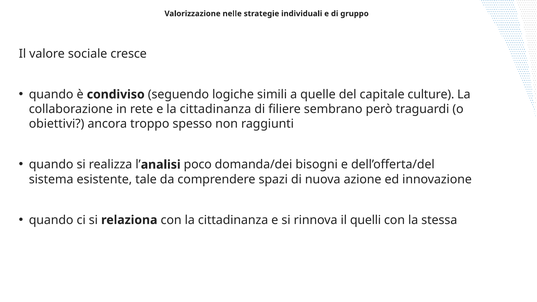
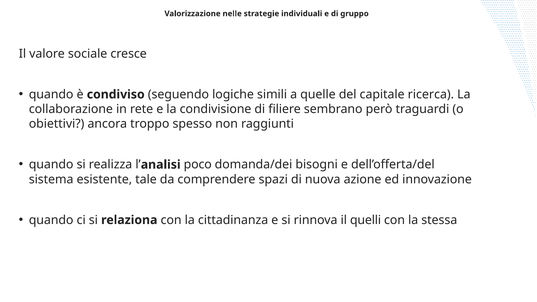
culture: culture -> ricerca (431, 94)
e la cittadinanza: cittadinanza -> condivisione (216, 109)
